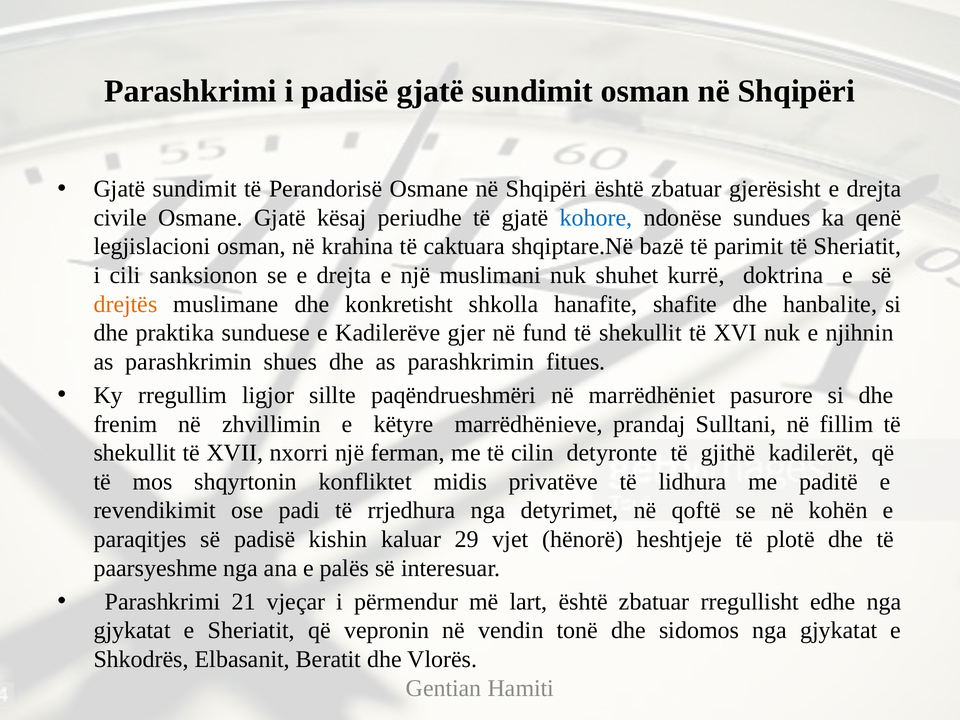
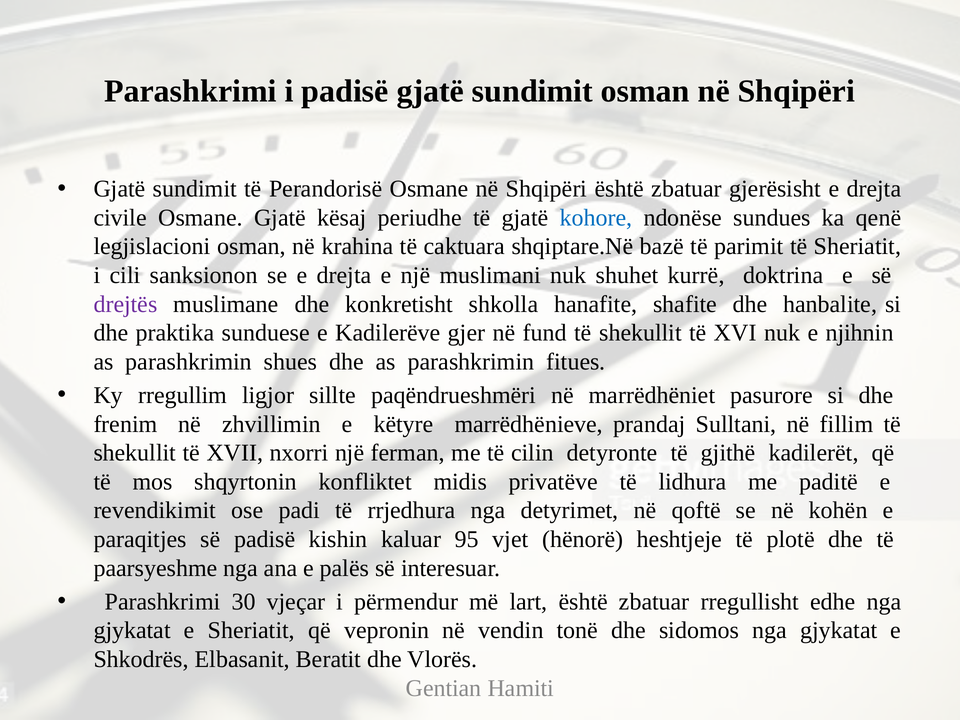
drejtës colour: orange -> purple (126, 304)
29: 29 -> 95 (467, 539)
21: 21 -> 30 (244, 602)
